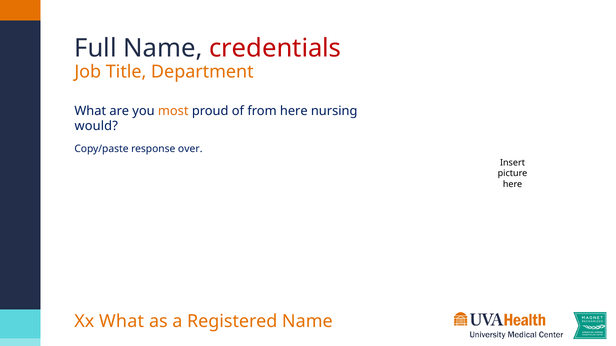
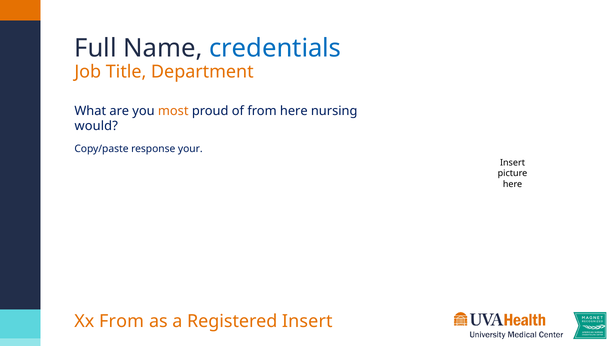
credentials colour: red -> blue (275, 48)
over: over -> your (190, 149)
Xx What: What -> From (122, 322)
Registered Name: Name -> Insert (307, 322)
